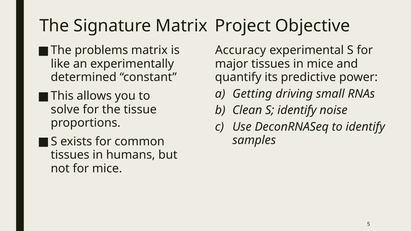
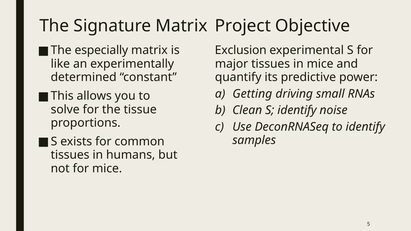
problems: problems -> especially (101, 50)
Accuracy: Accuracy -> Exclusion (241, 50)
